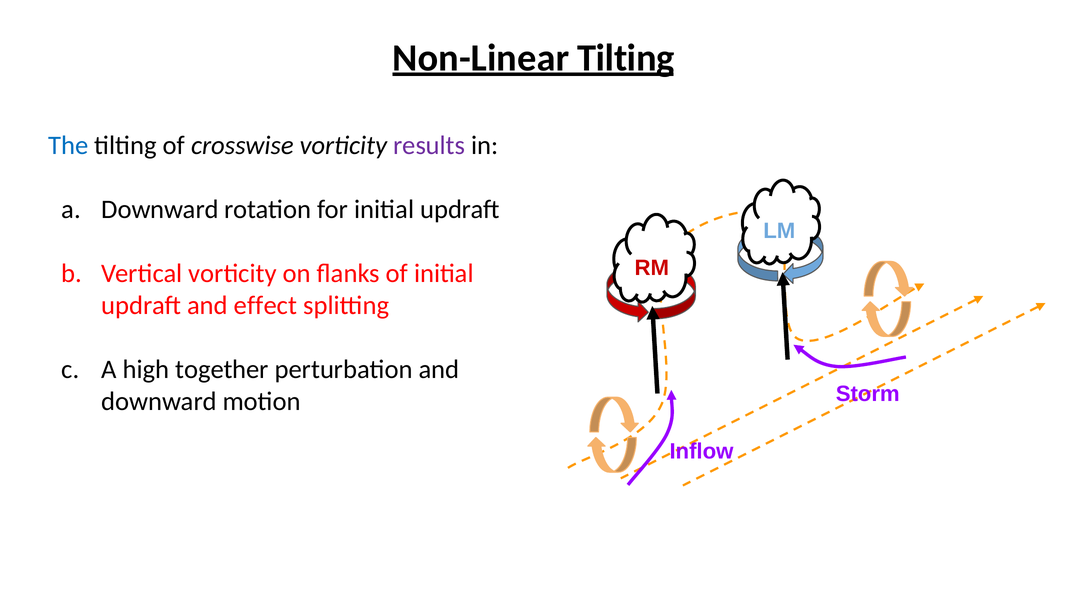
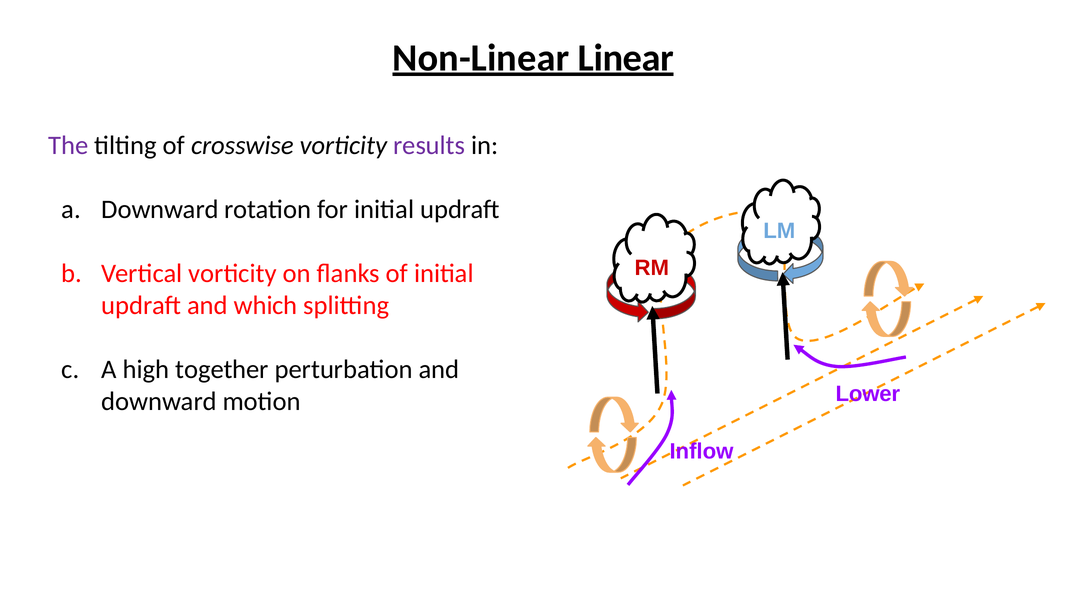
Non-Linear Tilting: Tilting -> Linear (626, 58)
The colour: blue -> purple (68, 145)
effect: effect -> which (266, 305)
Storm: Storm -> Lower (868, 394)
